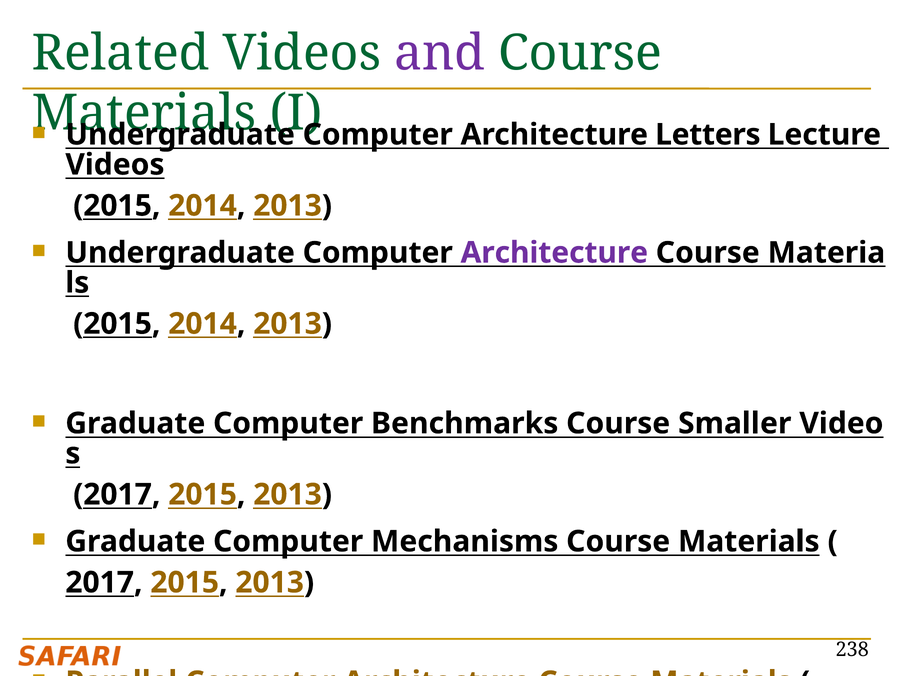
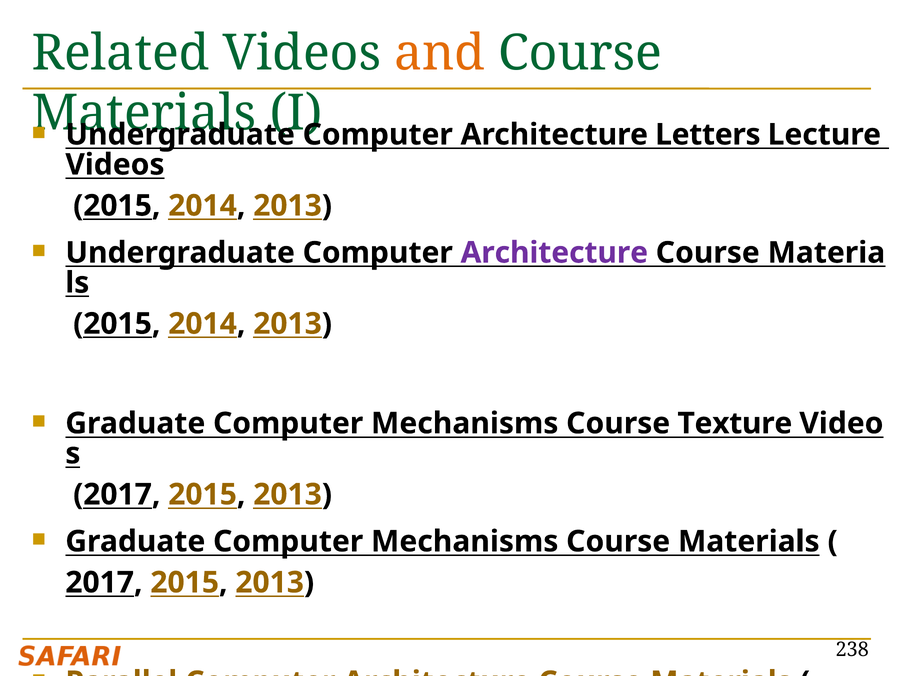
and colour: purple -> orange (440, 53)
Benchmarks: Benchmarks -> Mechanisms (465, 423)
Smaller: Smaller -> Texture (735, 423)
